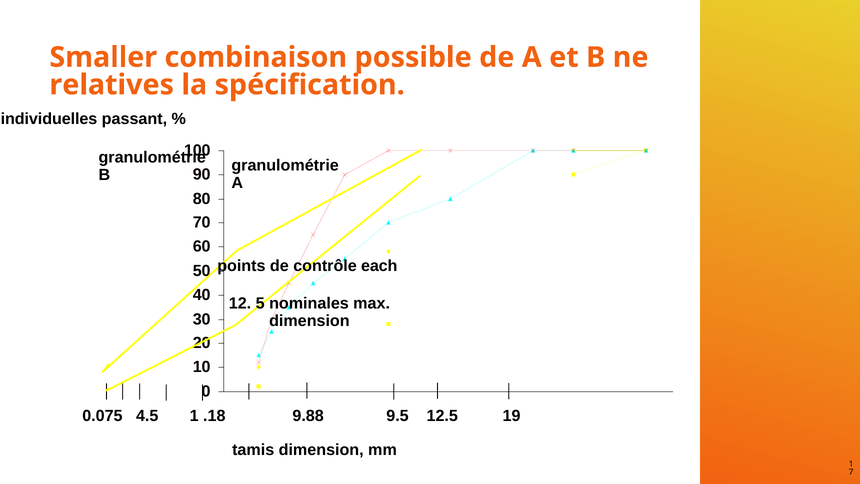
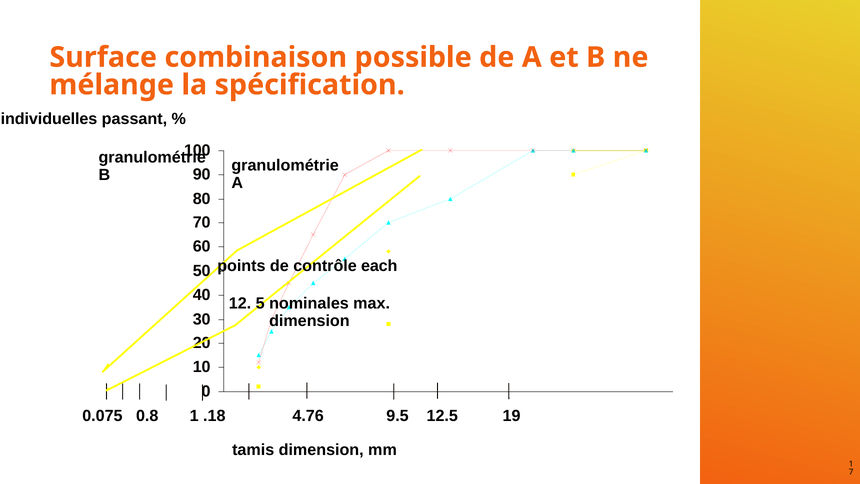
Smaller: Smaller -> Surface (103, 57)
relatives: relatives -> mélange (112, 85)
4.5: 4.5 -> 0.8 (147, 416)
9.88: 9.88 -> 4.76 (308, 416)
